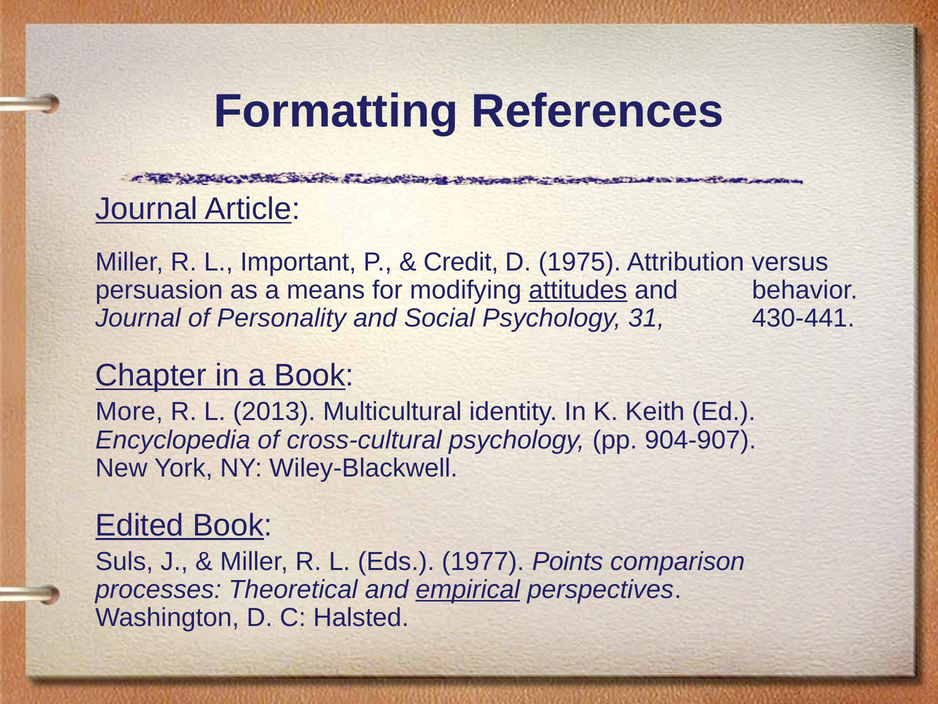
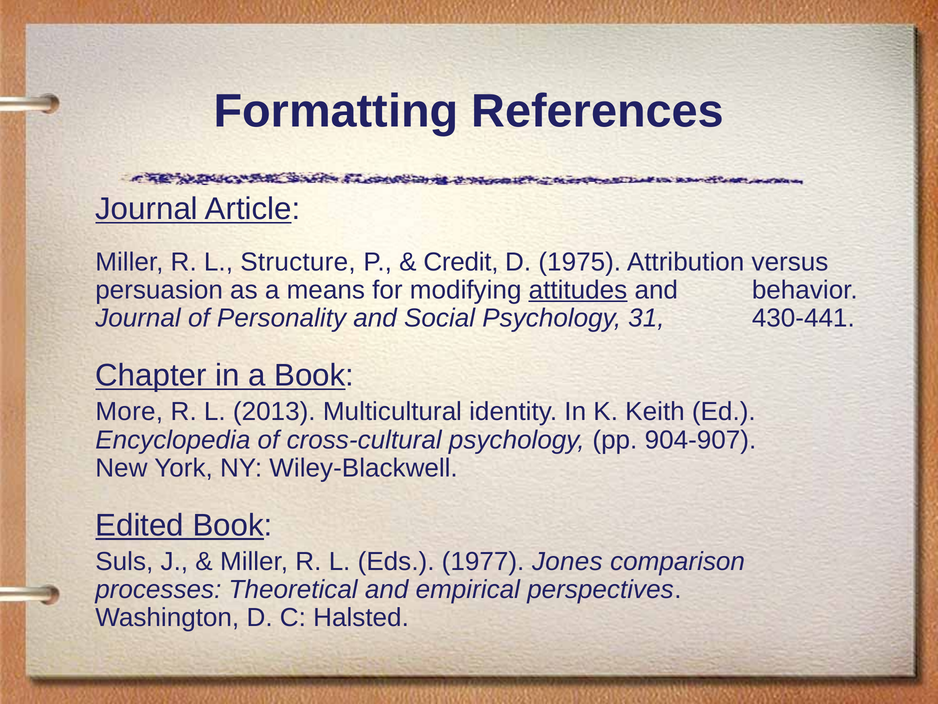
Important: Important -> Structure (298, 262)
Points: Points -> Jones (567, 561)
empirical underline: present -> none (468, 589)
